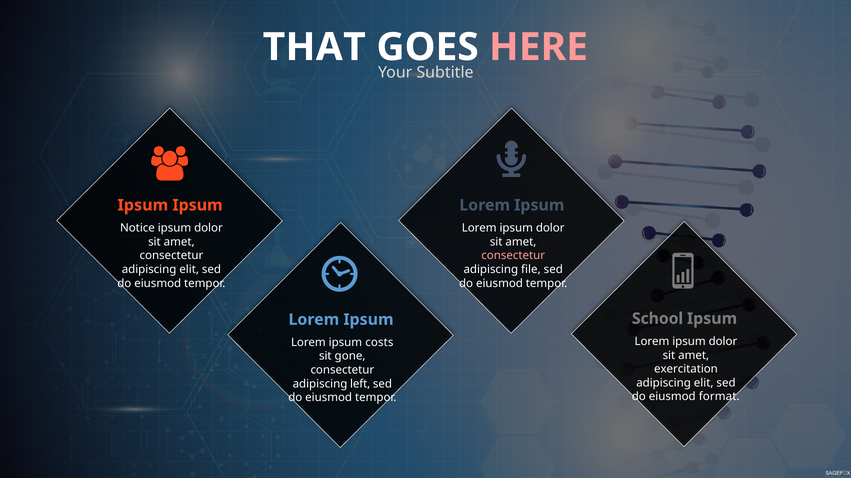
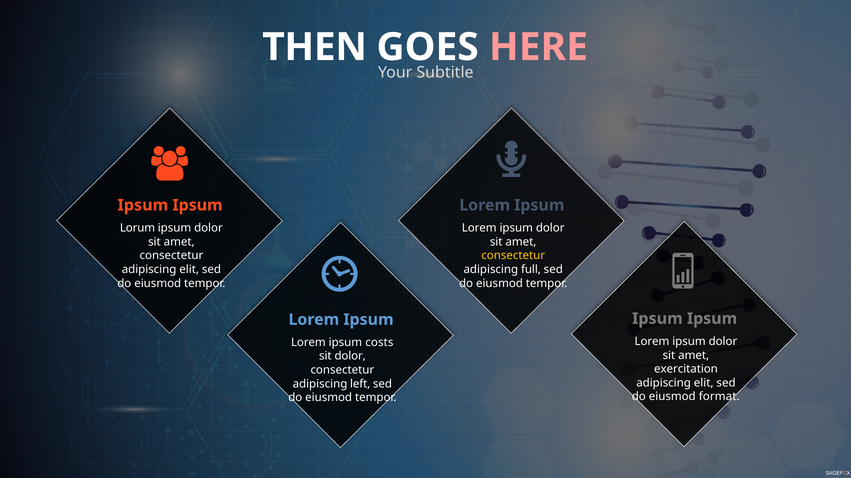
THAT: THAT -> THEN (315, 47)
Notice: Notice -> Lorum (137, 228)
consectetur colour: pink -> yellow (513, 256)
file: file -> full (531, 270)
School: School -> Ipsum (657, 319)
sit gone: gone -> dolor (350, 357)
